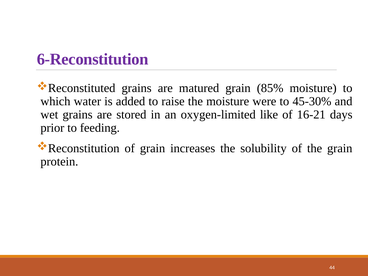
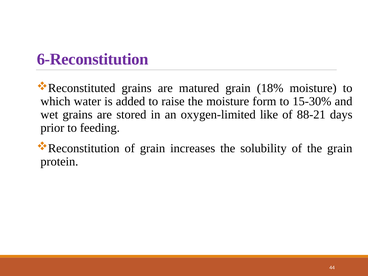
85%: 85% -> 18% (270, 88)
were: were -> form (264, 101)
45-30%: 45-30% -> 15-30% (312, 101)
16-21: 16-21 -> 88-21 (311, 115)
